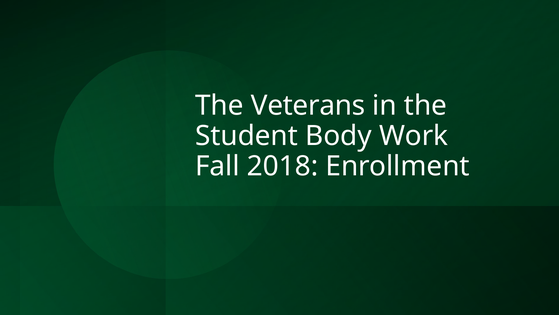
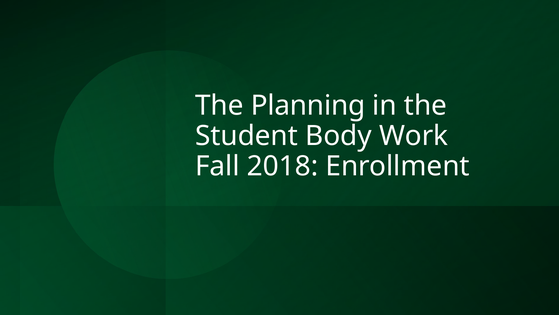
Veterans: Veterans -> Planning (308, 106)
